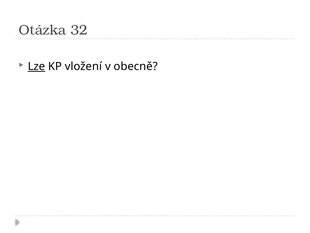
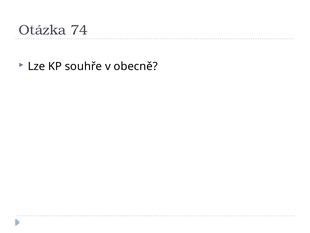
32: 32 -> 74 (79, 30)
Lze underline: present -> none (37, 66)
vložení: vložení -> souhře (83, 66)
